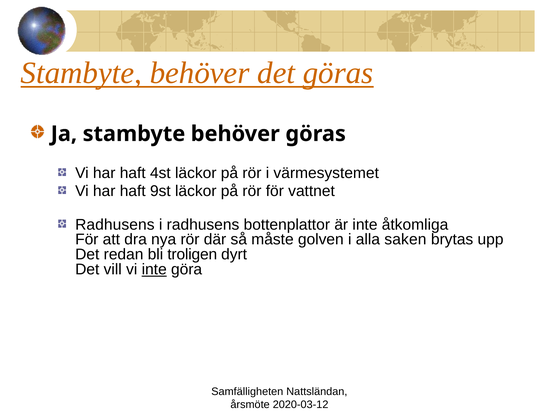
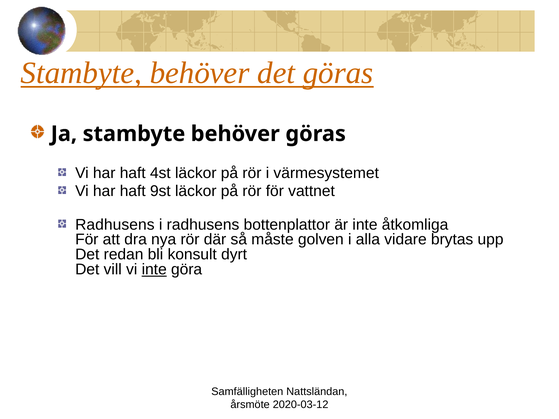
saken: saken -> vidare (405, 240)
troligen: troligen -> konsult (192, 255)
